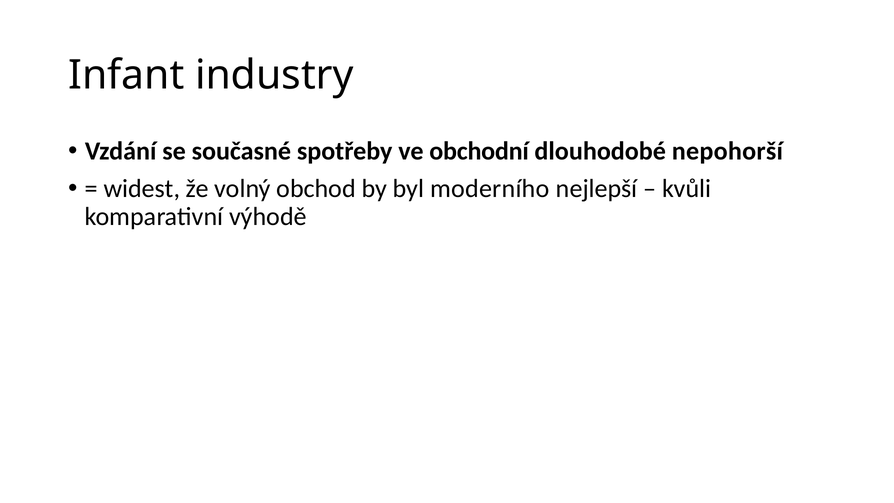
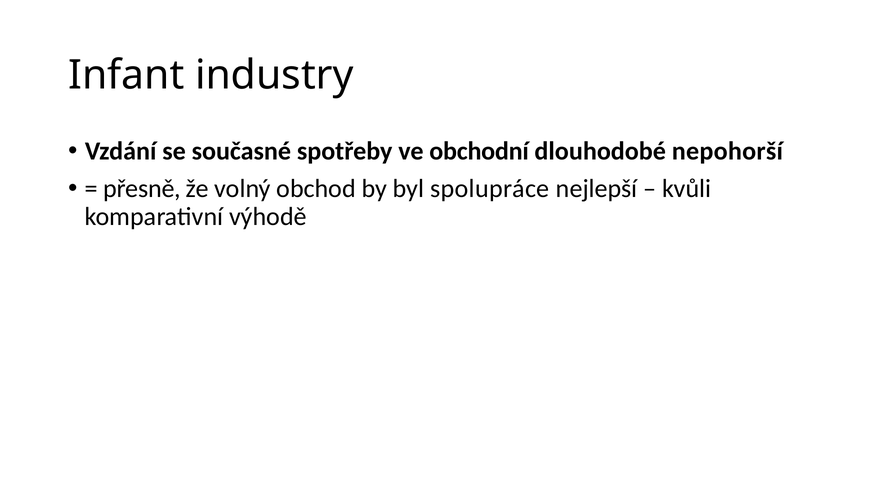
widest: widest -> přesně (142, 189)
moderního: moderního -> spolupráce (490, 189)
